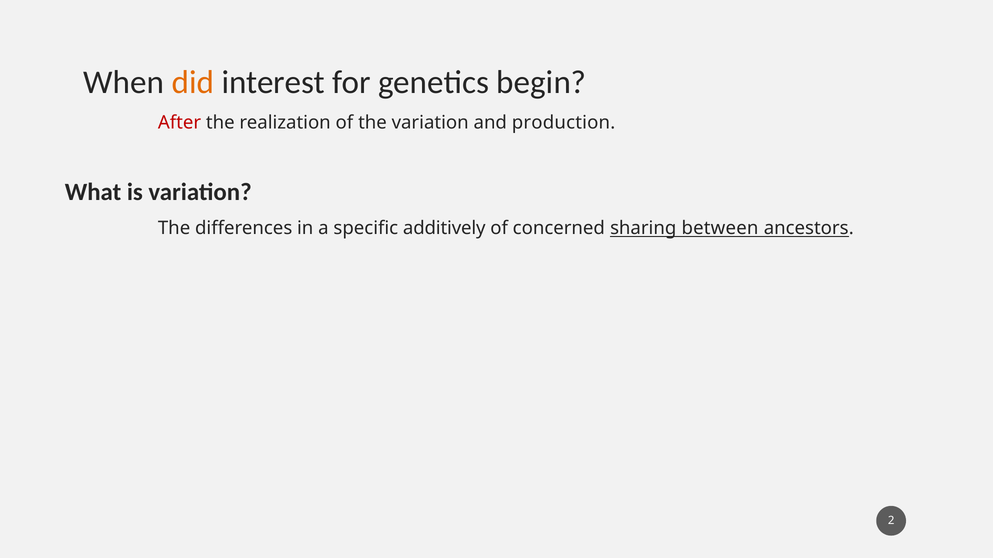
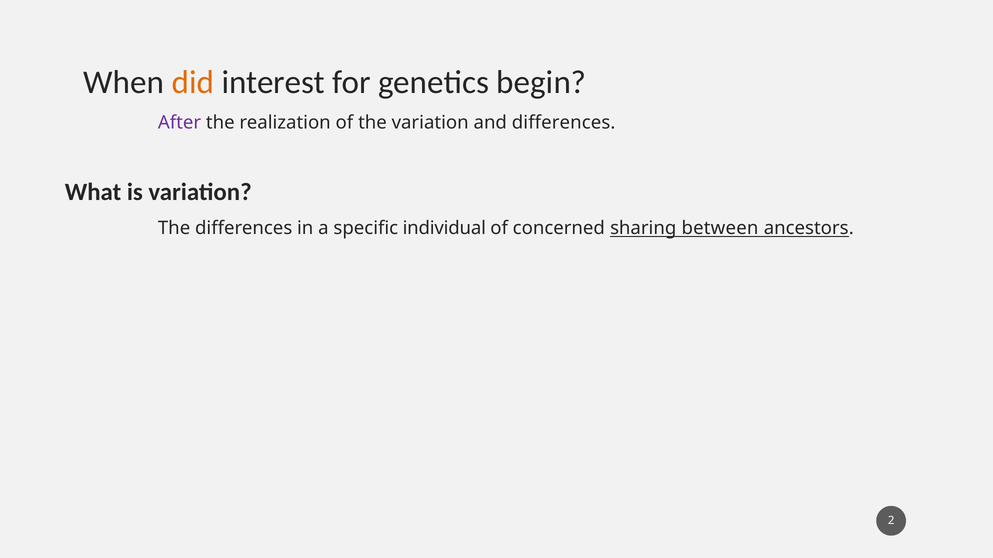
After colour: red -> purple (180, 123)
and production: production -> differences (564, 123)
additively: additively -> individual (444, 228)
